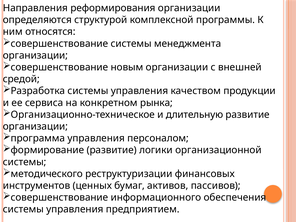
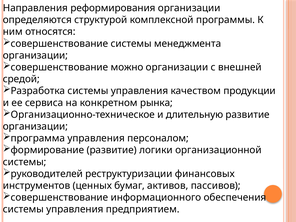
новым: новым -> можно (127, 67)
методического: методического -> руководителей (47, 174)
